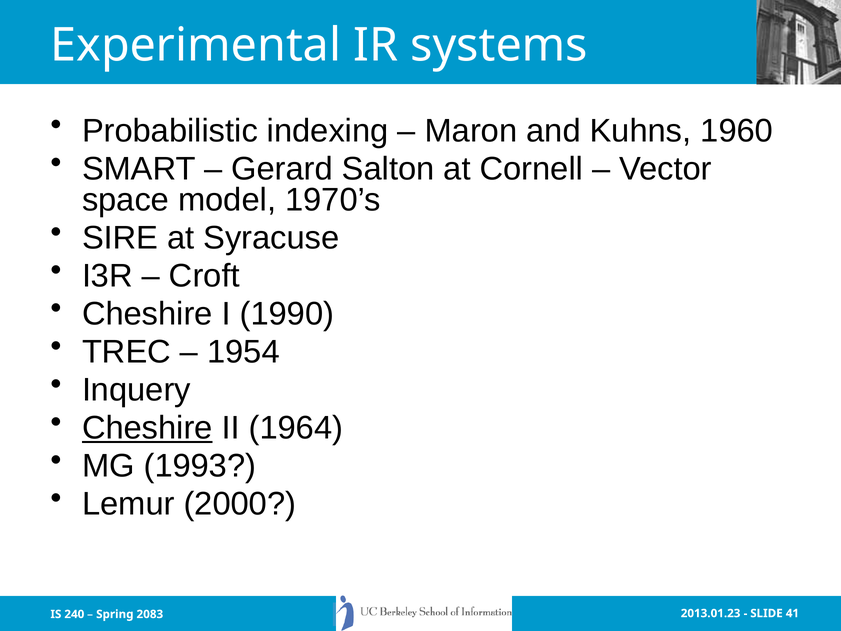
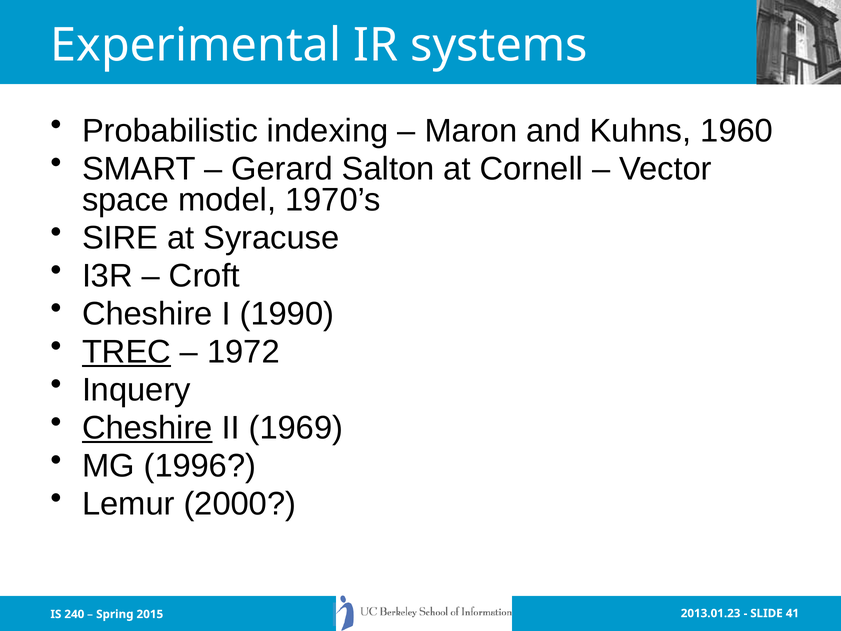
TREC underline: none -> present (126, 352)
1954: 1954 -> 1972 (243, 352)
1964: 1964 -> 1969 (296, 428)
1993: 1993 -> 1996 (200, 466)
2083: 2083 -> 2015 (150, 614)
